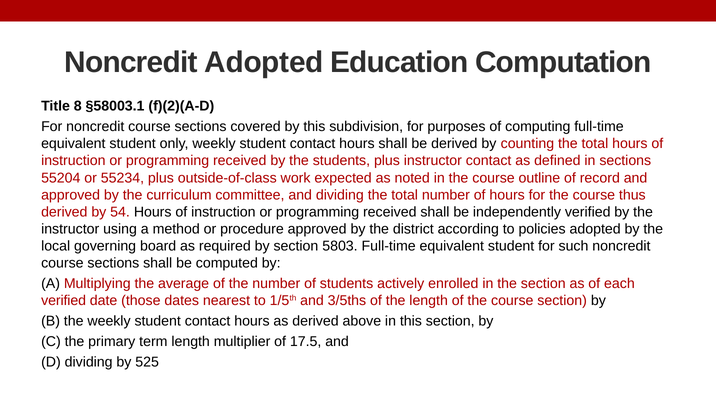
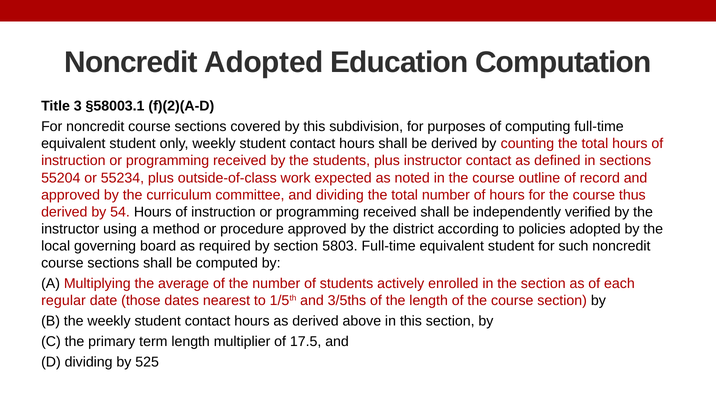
8: 8 -> 3 (78, 106)
verified: verified -> regular (63, 300)
